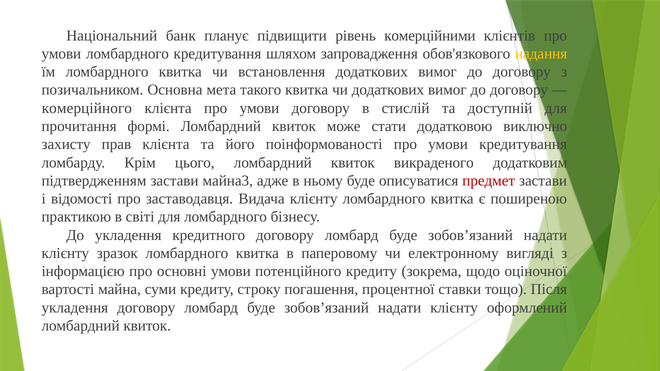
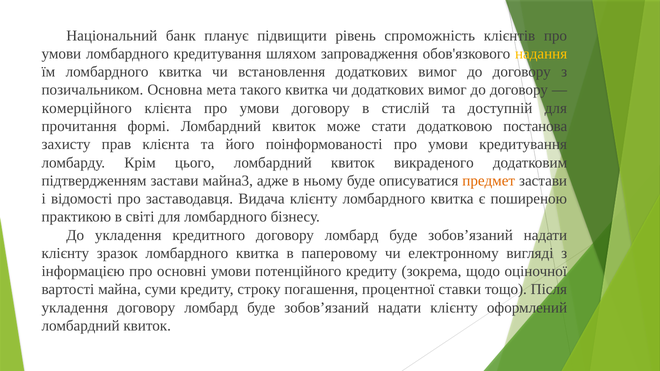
комерційними: комерційними -> спроможність (430, 36)
виключно: виключно -> постанова (535, 126)
предмет colour: red -> orange (489, 181)
